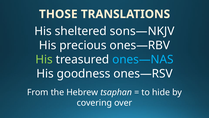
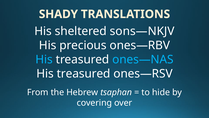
THOSE: THOSE -> SHADY (58, 14)
His colour: light green -> light blue (44, 59)
goodness: goodness -> treasured (84, 73)
